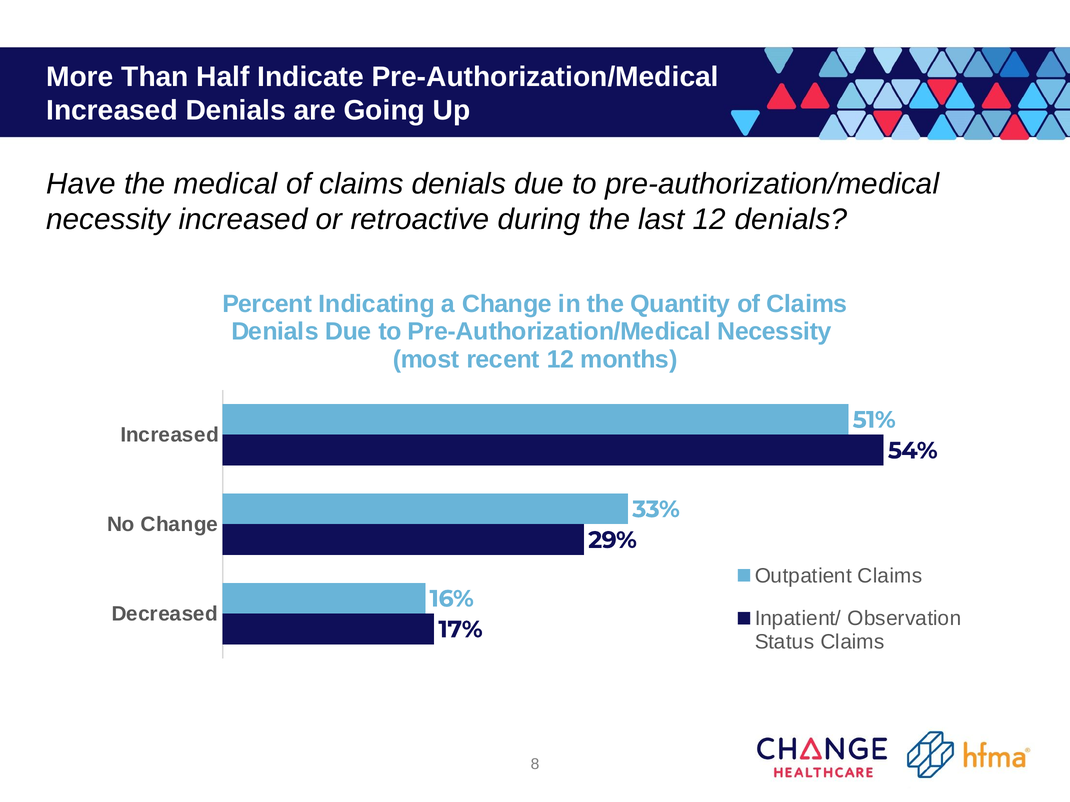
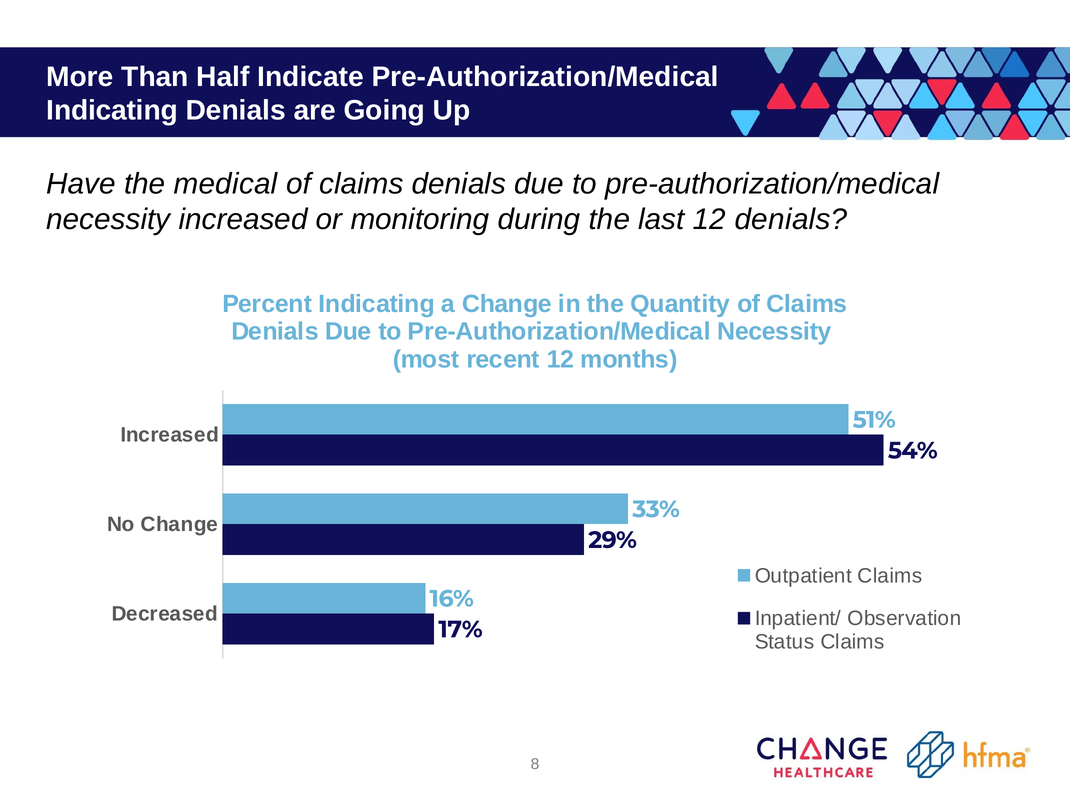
Increased: Increased -> Indicating (112, 111)
retroactive: retroactive -> monitoring (420, 220)
